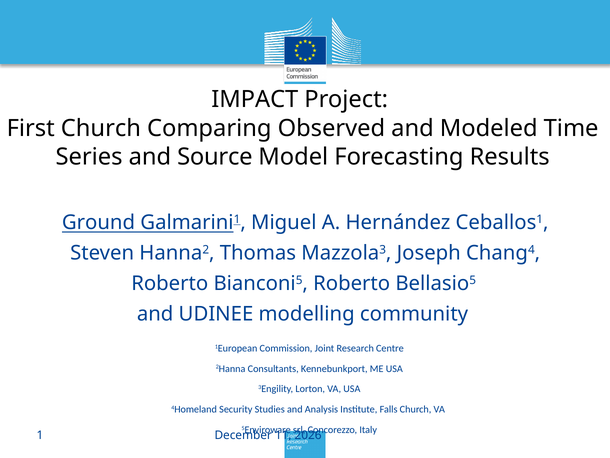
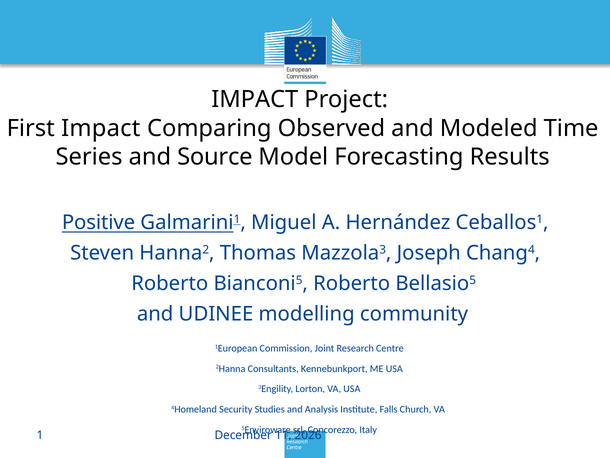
First Church: Church -> Impact (101, 128)
Ground: Ground -> Positive (99, 222)
